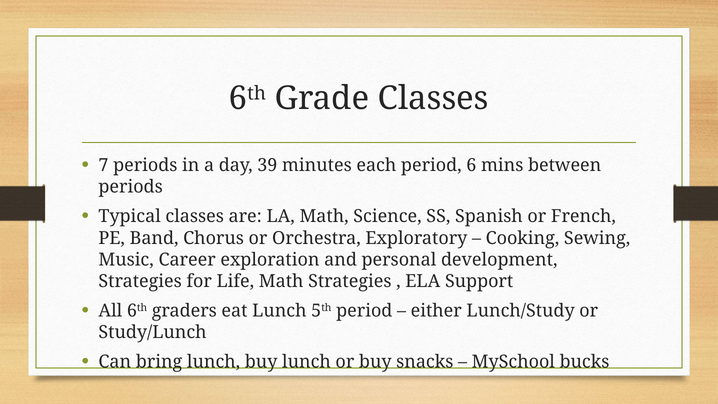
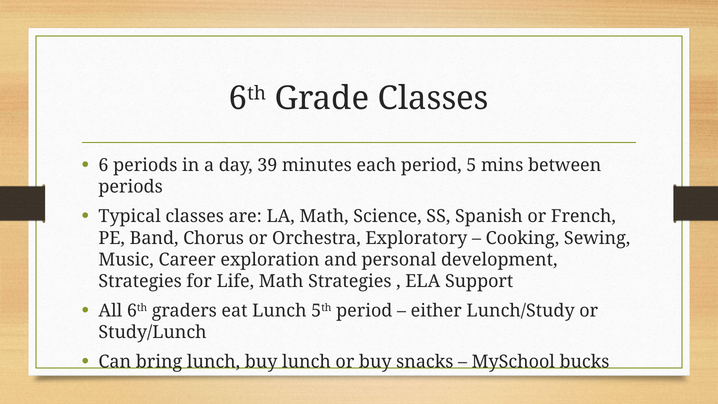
7: 7 -> 6 (104, 165)
6: 6 -> 5 (471, 165)
